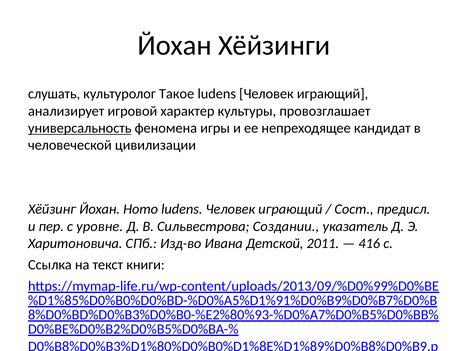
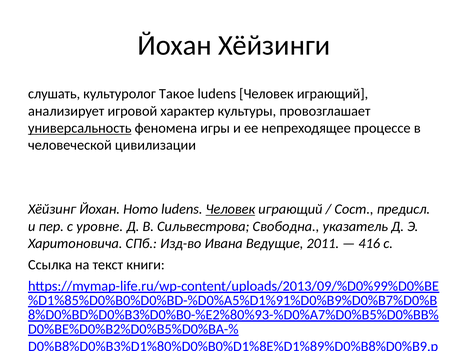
кандидат: кандидат -> процессе (382, 128)
Человек underline: none -> present (230, 209)
Создании: Создании -> Свободна (286, 226)
Детской: Детской -> Ведущие (275, 244)
